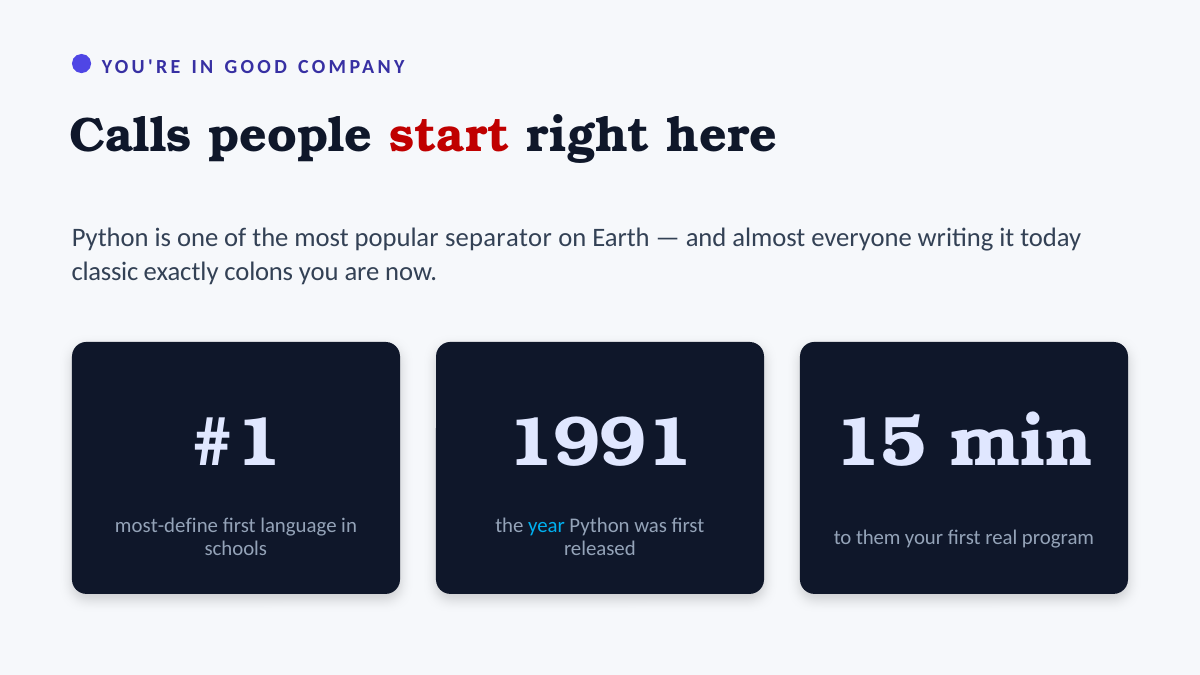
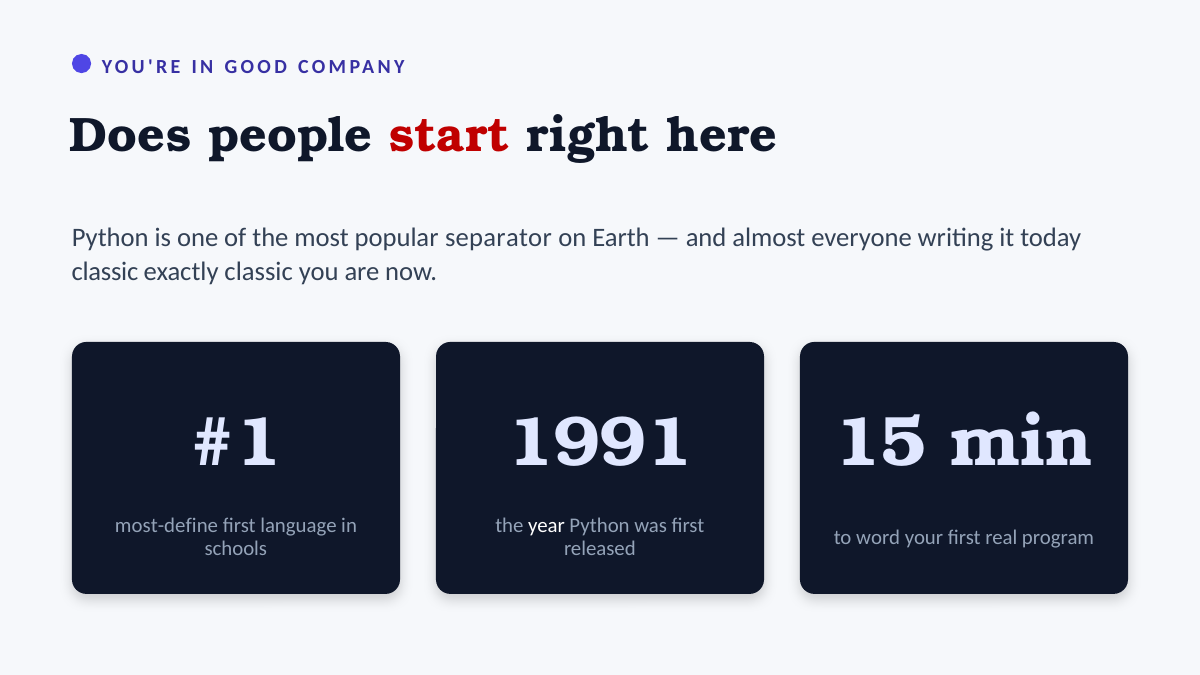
Calls: Calls -> Does (131, 136)
exactly colons: colons -> classic (259, 271)
year colour: light blue -> white (546, 525)
them: them -> word (878, 537)
